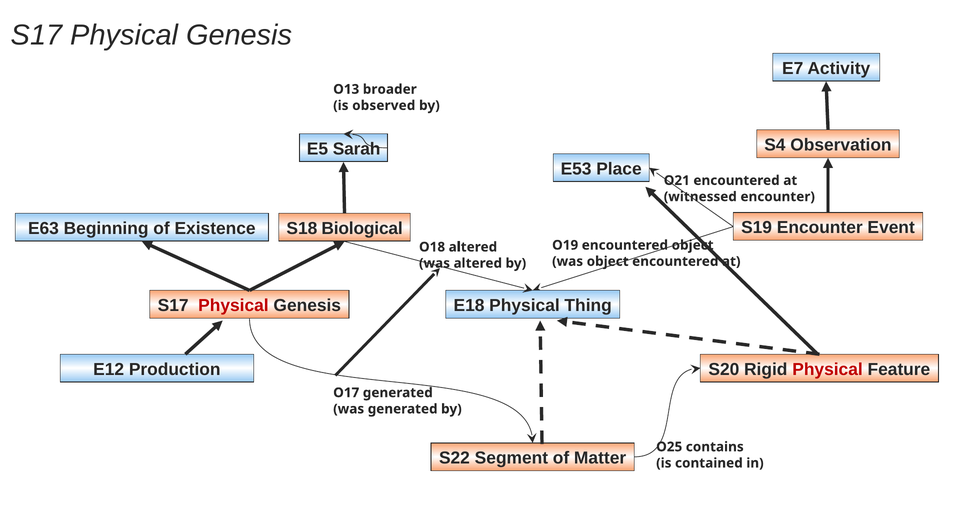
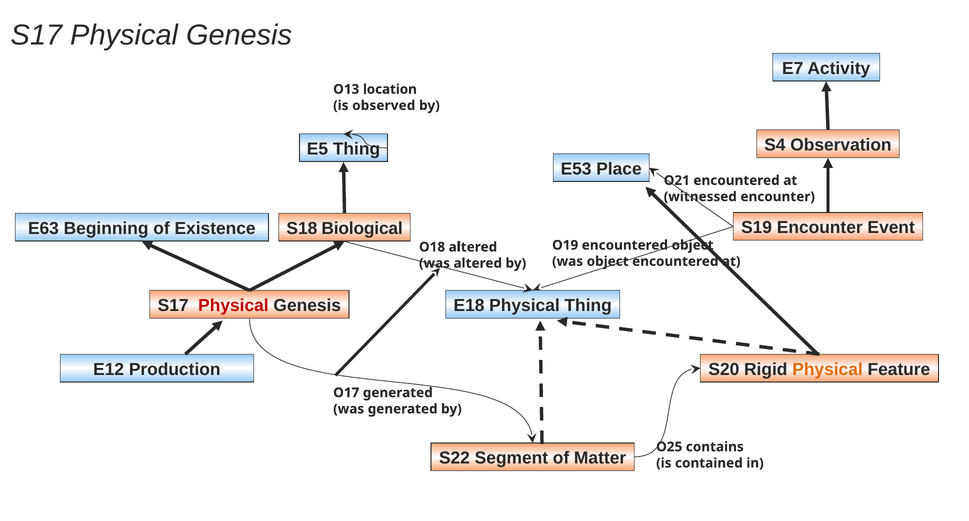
broader: broader -> location (390, 89)
E5 Sarah: Sarah -> Thing (356, 149)
Physical colour: red -> orange (828, 370)
